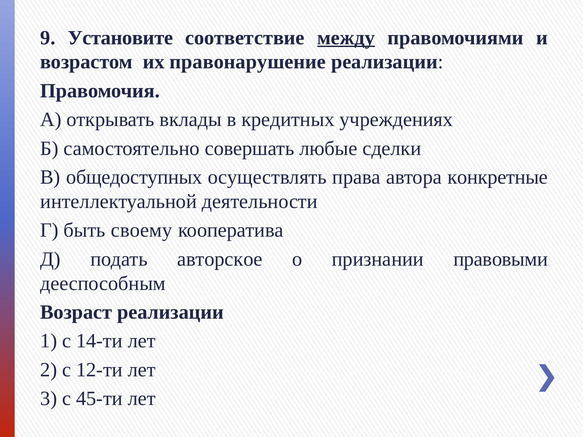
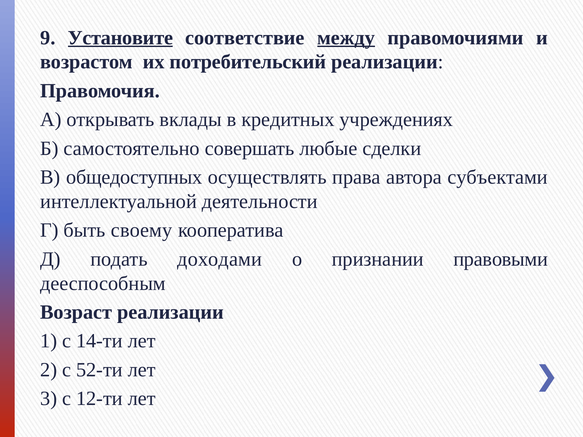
Установите underline: none -> present (120, 38)
правонарушение: правонарушение -> потребительский (248, 62)
конкретные: конкретные -> субъектами (498, 177)
авторское: авторское -> доходами (220, 259)
12-ти: 12-ти -> 52-ти (99, 370)
45-ти: 45-ти -> 12-ти (99, 399)
